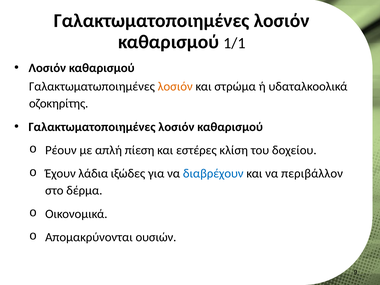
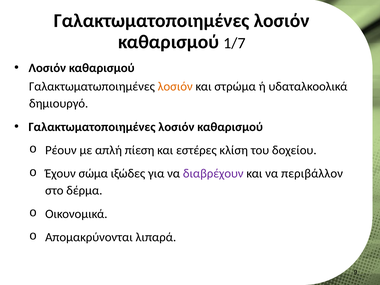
1/1: 1/1 -> 1/7 (234, 43)
οζοκηρίτης: οζοκηρίτης -> δημιουργό (59, 104)
λάδια: λάδια -> σώμα (93, 174)
διαβρέχουν colour: blue -> purple (213, 174)
ουσιών: ουσιών -> λιπαρά (156, 237)
